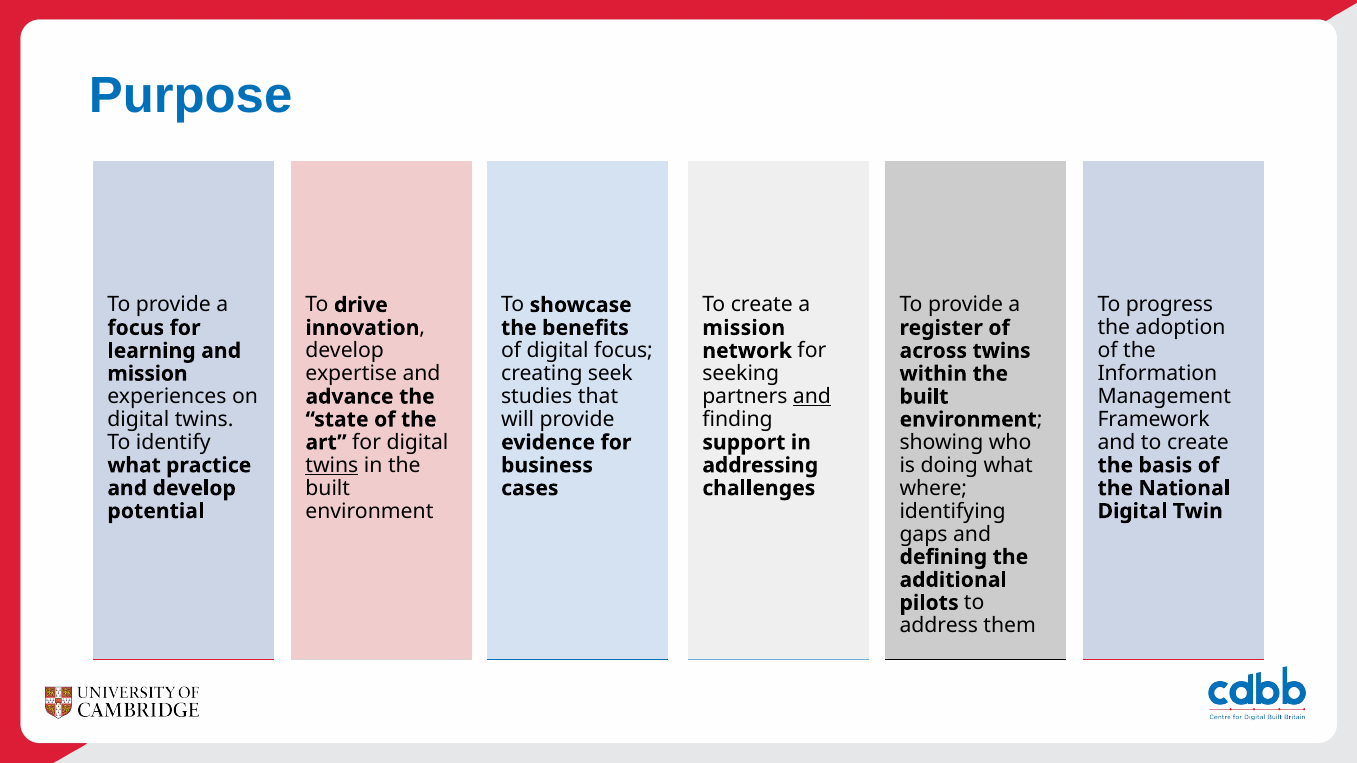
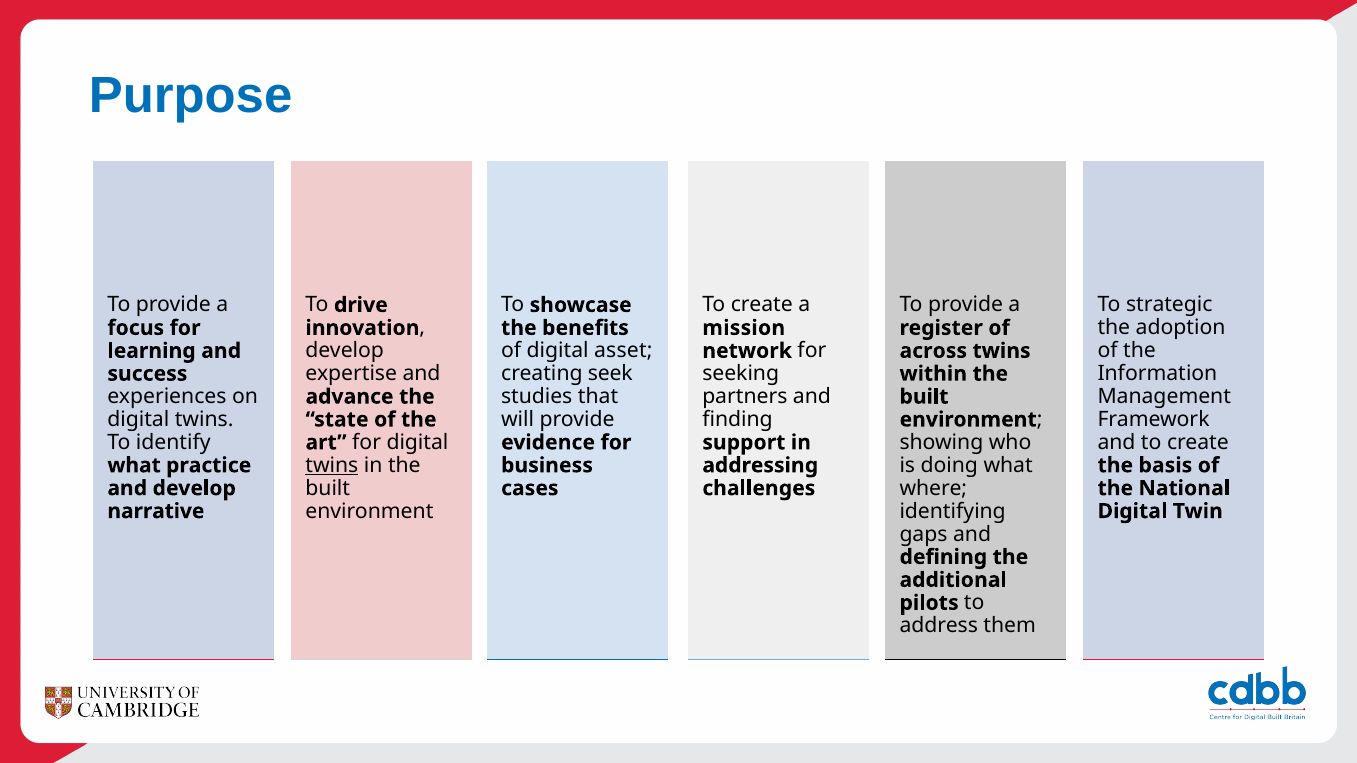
progress: progress -> strategic (1169, 305)
digital focus: focus -> asset (623, 351)
mission: mission -> success (147, 374)
and underline: present -> none (812, 397)
potential: potential -> narrative (156, 511)
